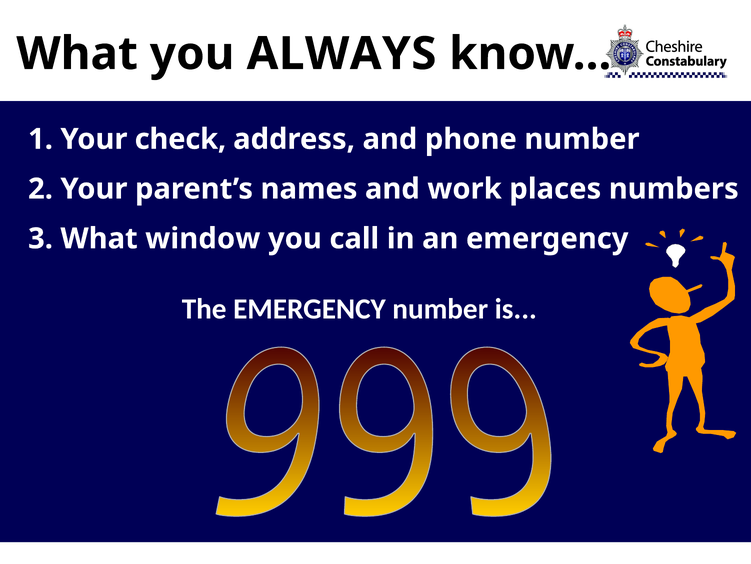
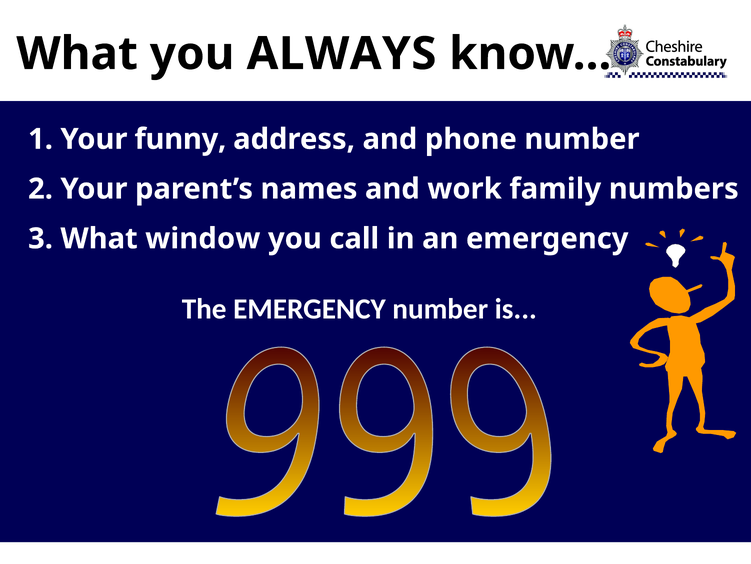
check: check -> funny (180, 139)
places: places -> family (555, 189)
